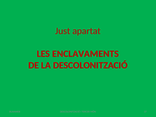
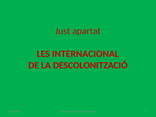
ENCLAVAMENTS: ENCLAVAMENTS -> INTERNACIONAL (85, 54)
